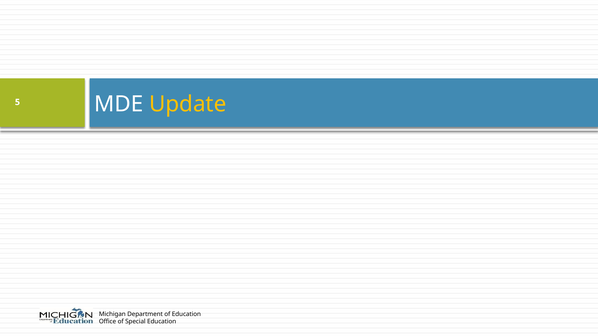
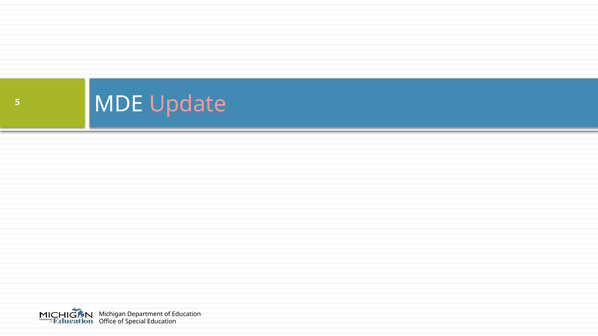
Update colour: yellow -> pink (188, 104)
